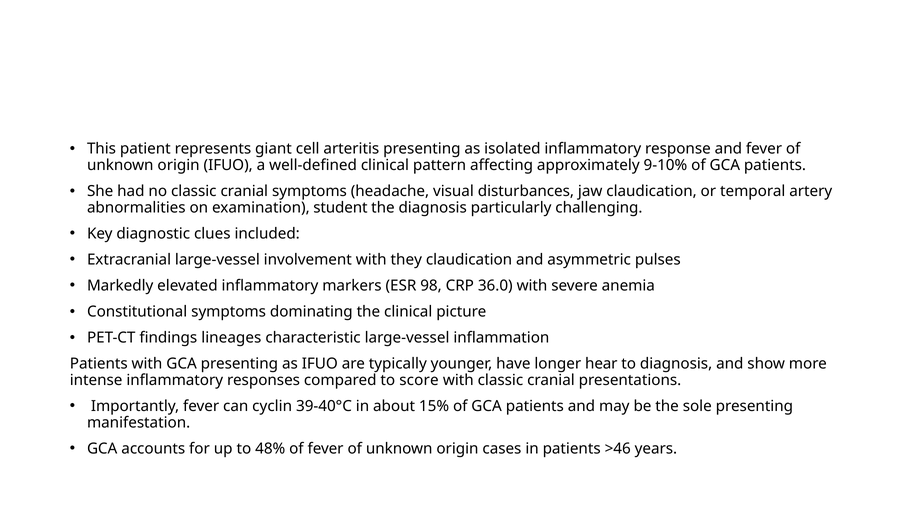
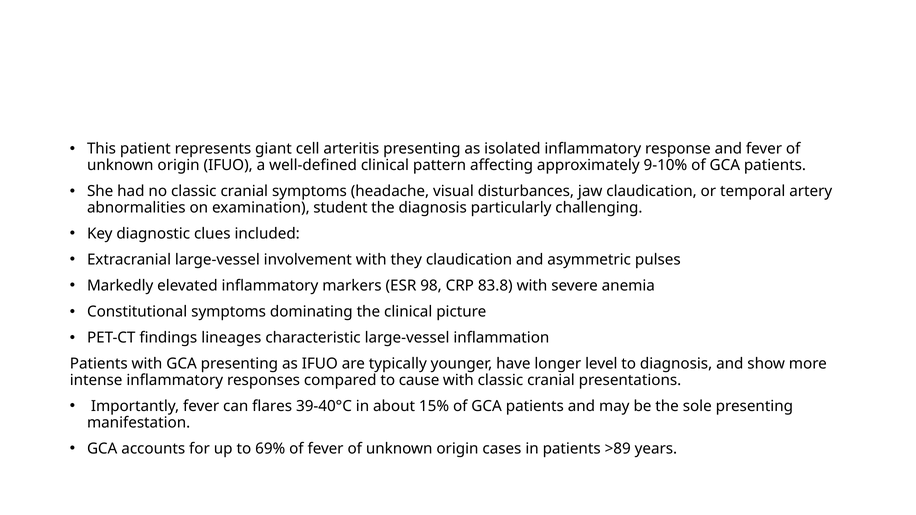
36.0: 36.0 -> 83.8 (495, 286)
hear: hear -> level (601, 364)
score: score -> cause (419, 380)
cyclin: cyclin -> flares (272, 406)
48%: 48% -> 69% (270, 449)
>46: >46 -> >89 (618, 449)
